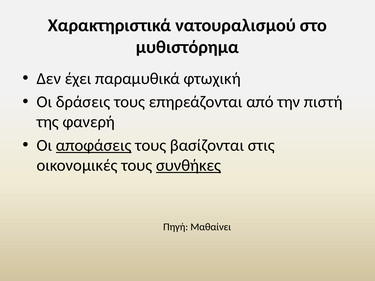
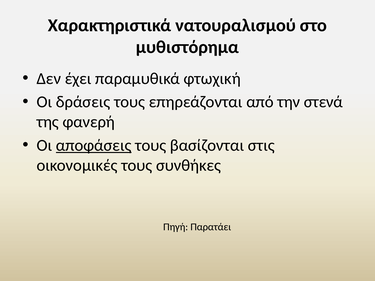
πιστή: πιστή -> στενά (323, 102)
συνθήκες underline: present -> none (189, 165)
Μαθαίνει: Μαθαίνει -> Παρατάει (211, 227)
